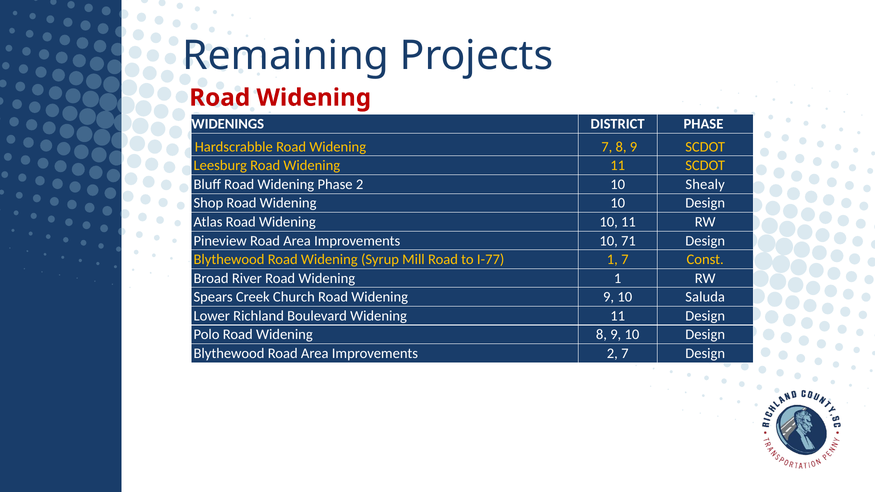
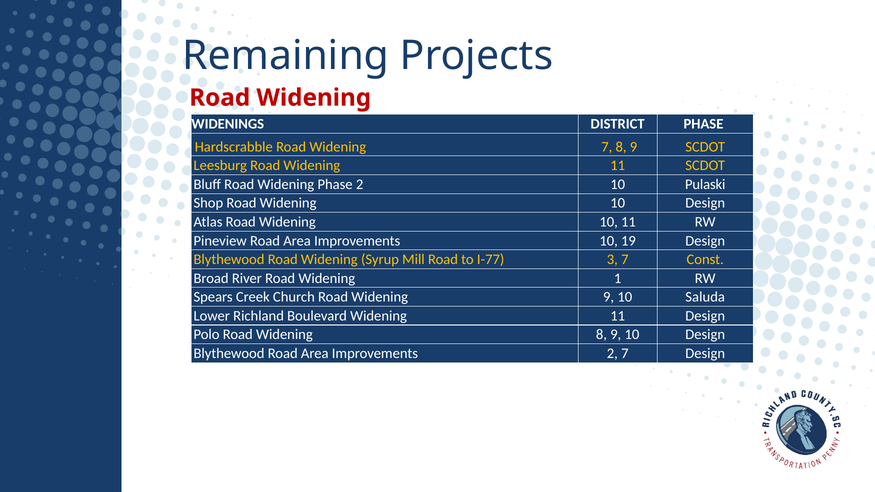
Shealy: Shealy -> Pulaski (705, 184)
71: 71 -> 19 (628, 241)
I-77 1: 1 -> 3 (612, 260)
